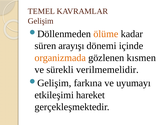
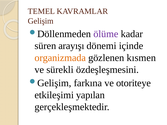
ölüme colour: orange -> purple (106, 34)
verilmemelidir: verilmemelidir -> özdeşleşmesini (107, 70)
uyumayı: uyumayı -> otoriteye (134, 83)
hareket: hareket -> yapılan (90, 95)
